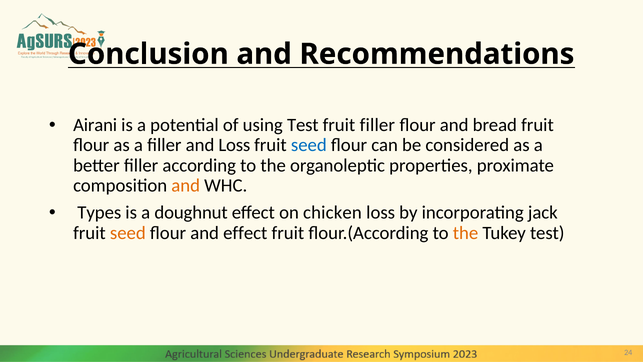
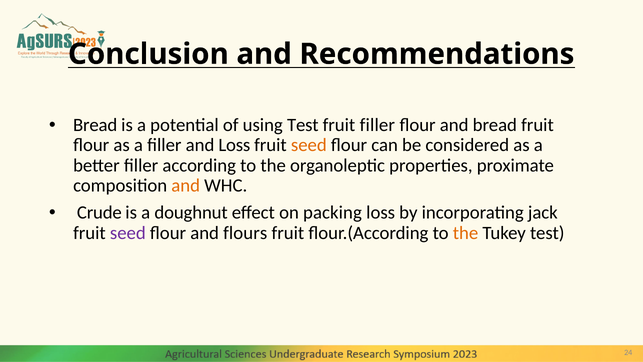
Airani: Airani -> Bread (95, 125)
seed colour: blue -> orange (309, 145)
Types: Types -> Crude (99, 213)
chicken: chicken -> packing (332, 213)
seed colour: orange -> purple (128, 233)
and effect: effect -> flours (245, 233)
